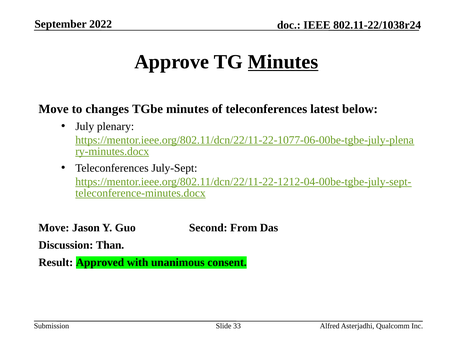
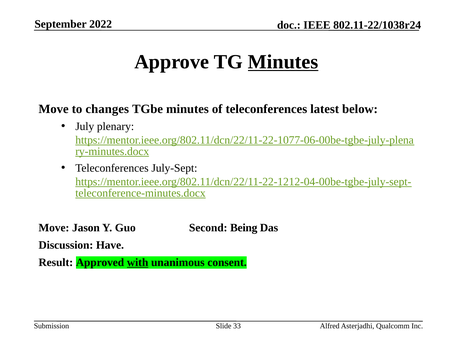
From: From -> Being (244, 228)
Than: Than -> Have (110, 245)
with underline: none -> present (138, 262)
